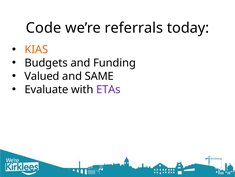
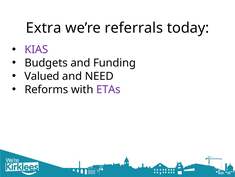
Code: Code -> Extra (44, 28)
KIAS colour: orange -> purple (36, 49)
SAME: SAME -> NEED (99, 76)
Evaluate: Evaluate -> Reforms (46, 89)
